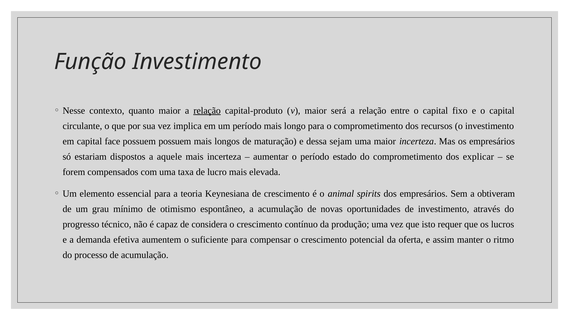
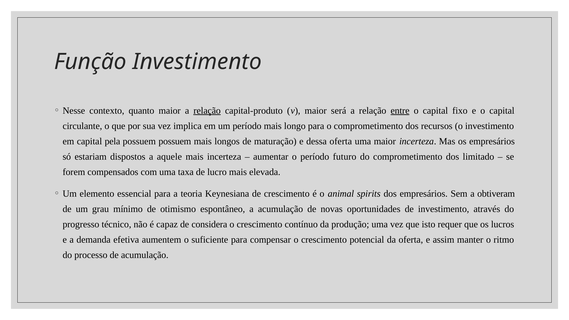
entre underline: none -> present (400, 111)
face: face -> pela (112, 141)
dessa sejam: sejam -> oferta (341, 141)
estado: estado -> futuro (345, 157)
explicar: explicar -> limitado (478, 157)
